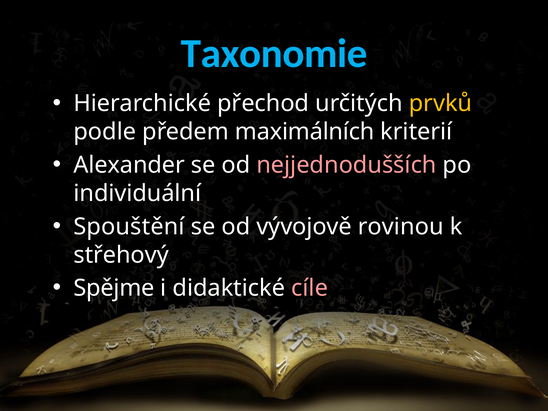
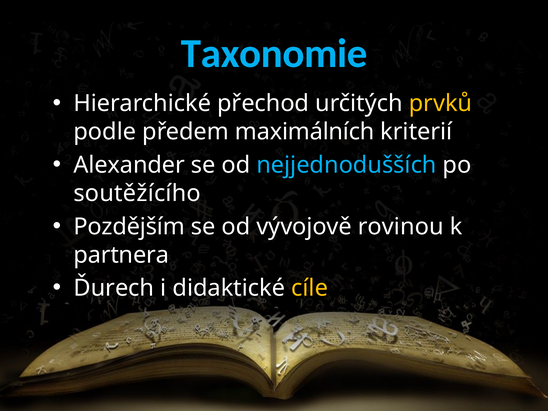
nejjednodušších colour: pink -> light blue (346, 165)
individuální: individuální -> soutěžícího (137, 193)
Spouštění: Spouštění -> Pozdějším (129, 227)
střehový: střehový -> partnera (121, 255)
Spějme: Spějme -> Ďurech (114, 288)
cíle colour: pink -> yellow (310, 288)
